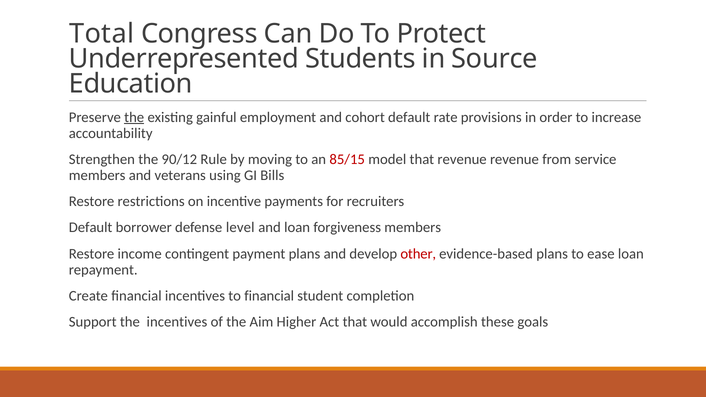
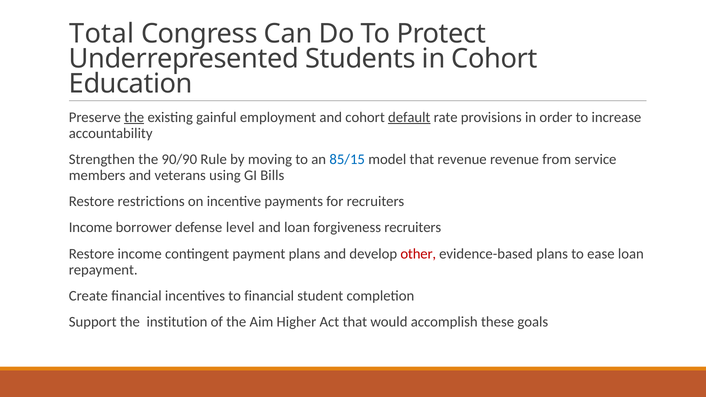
in Source: Source -> Cohort (494, 59)
default underline: none -> present (409, 117)
90/12: 90/12 -> 90/90 (179, 159)
85/15 colour: red -> blue (347, 159)
Default: Default -> Income (91, 228)
forgiveness members: members -> recruiters (413, 228)
the incentives: incentives -> institution (177, 322)
